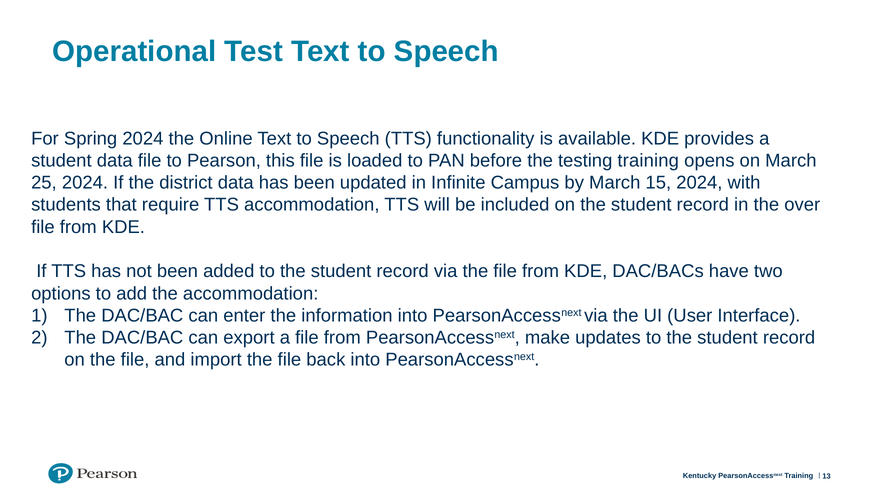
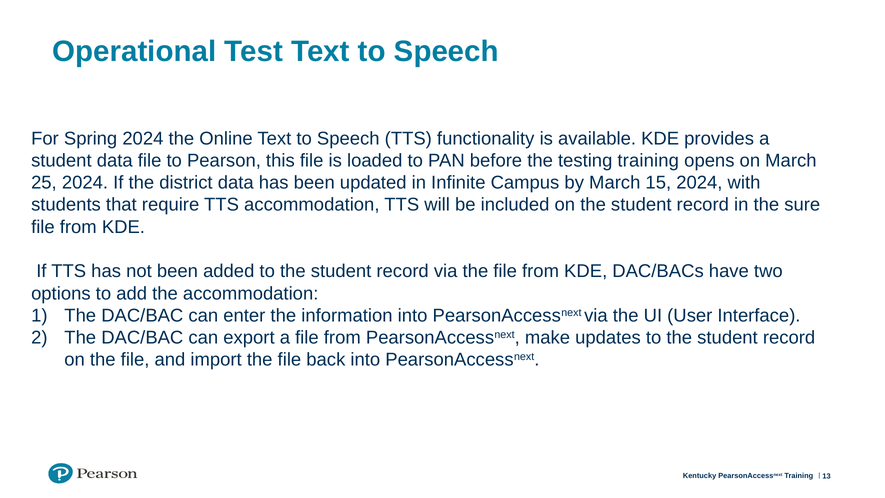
over: over -> sure (802, 205)
